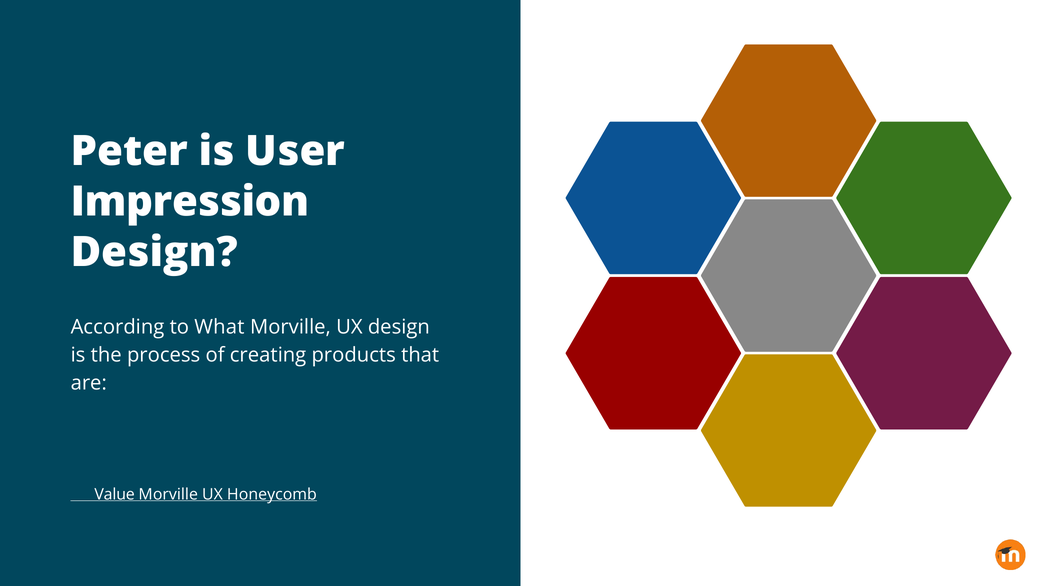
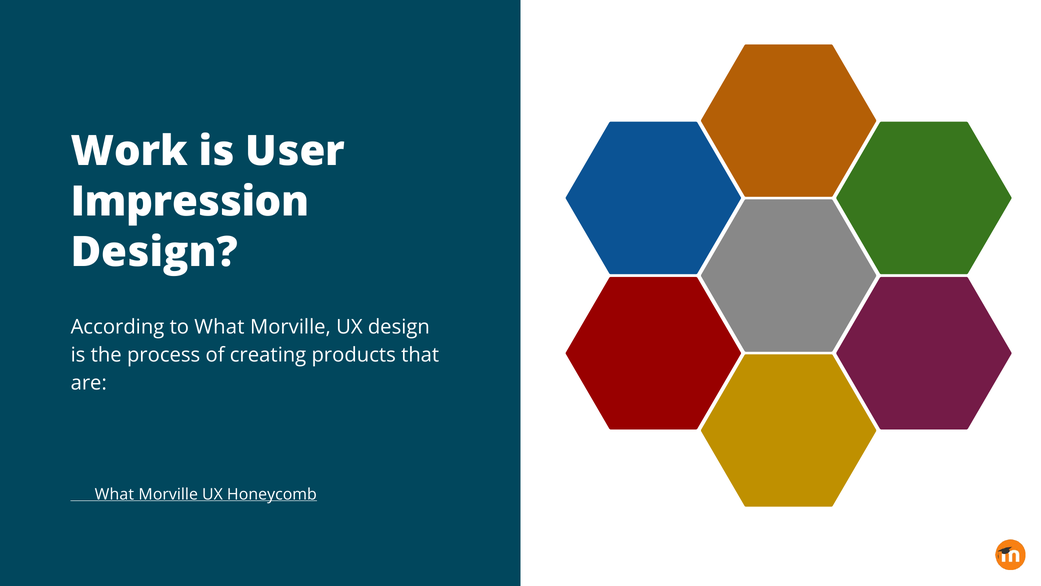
Peter: Peter -> Work (129, 151)
Value: Value -> What (114, 494)
